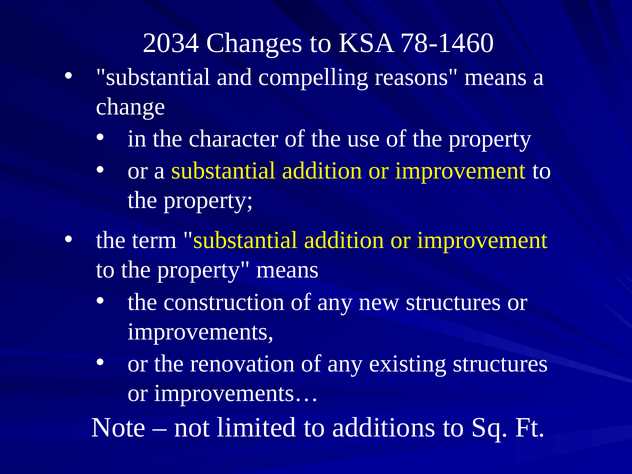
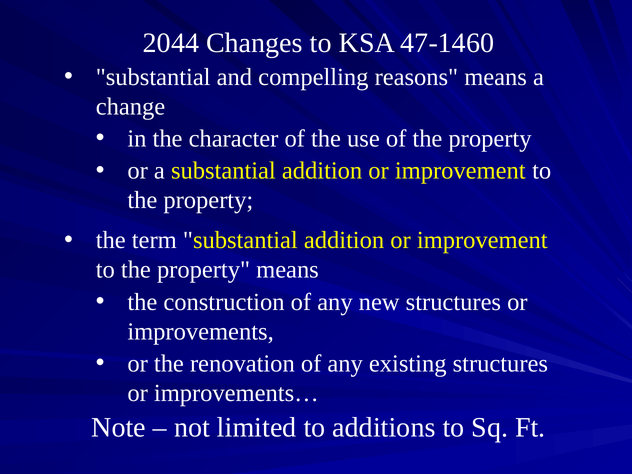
2034: 2034 -> 2044 (171, 43)
78-1460: 78-1460 -> 47-1460 (447, 43)
